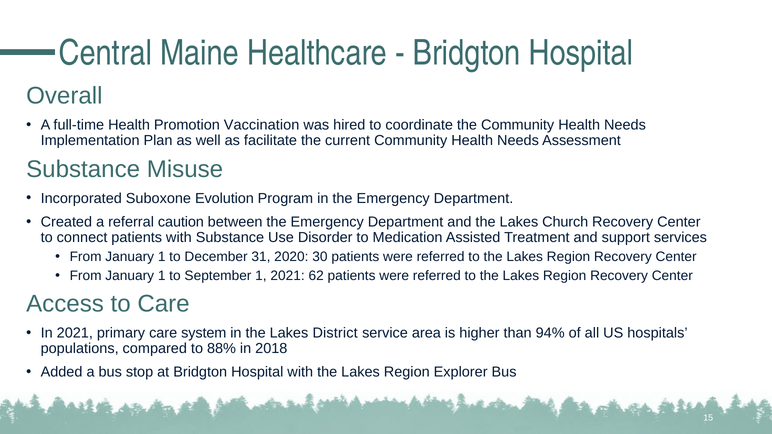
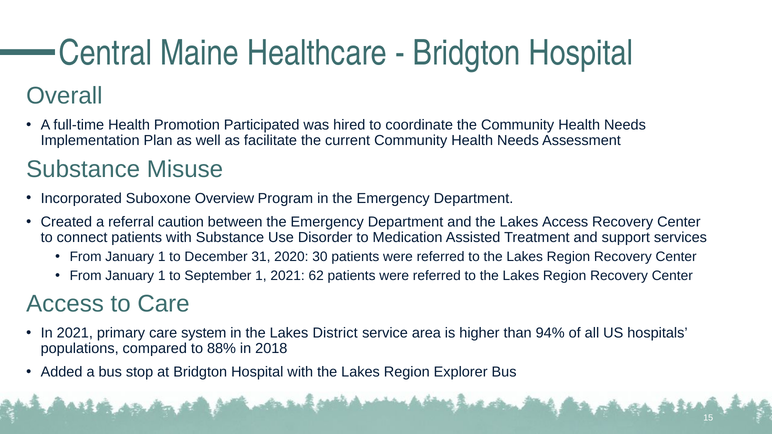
Vaccination: Vaccination -> Participated (262, 125)
Evolution: Evolution -> Overview (224, 198)
Lakes Church: Church -> Access (565, 222)
